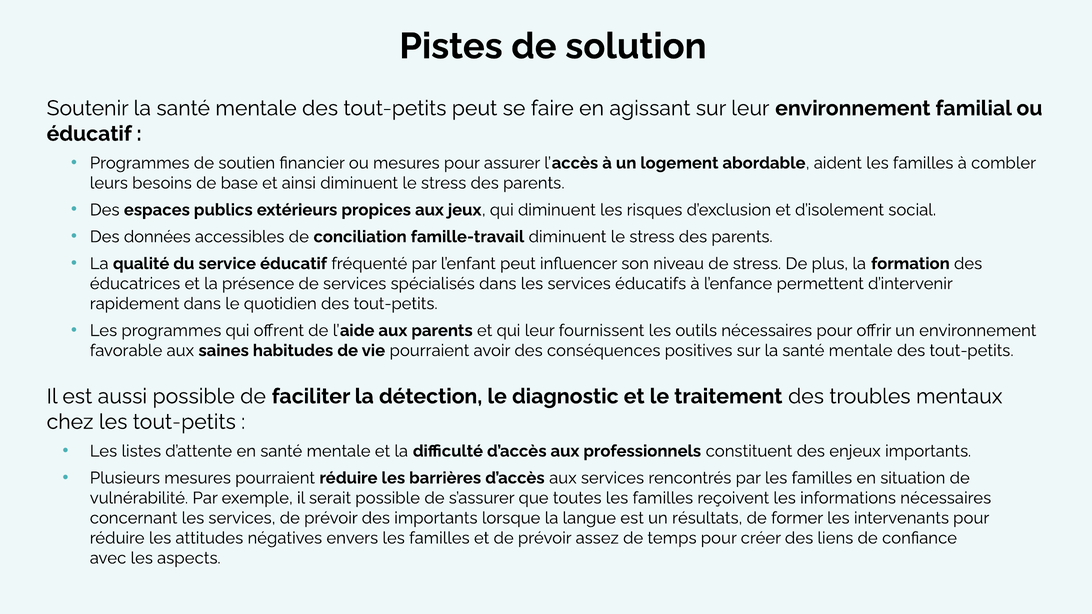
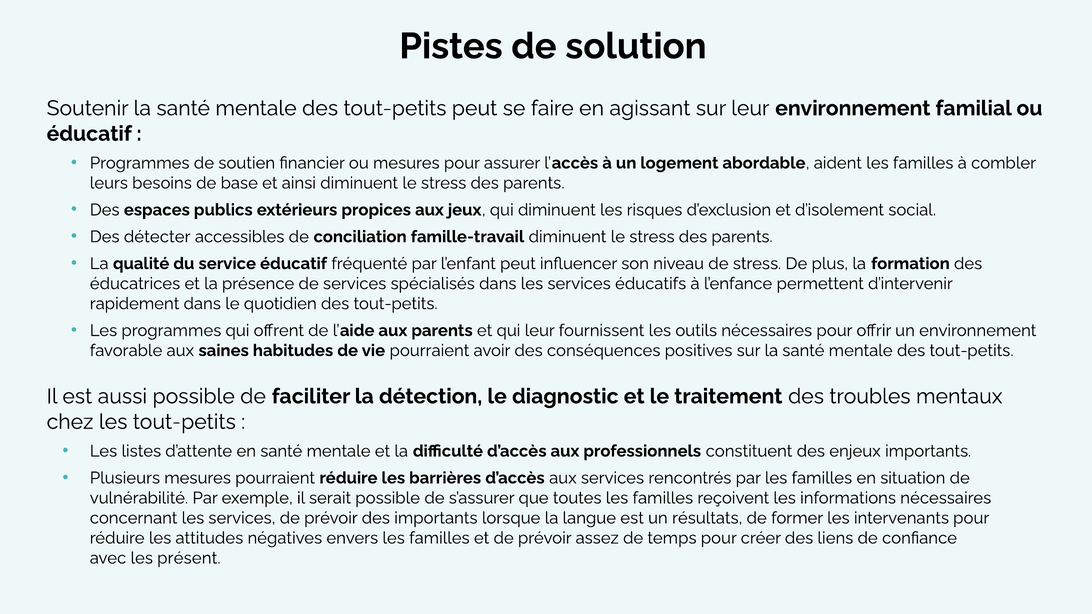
données: données -> détecter (157, 237)
aspects: aspects -> présent (189, 558)
